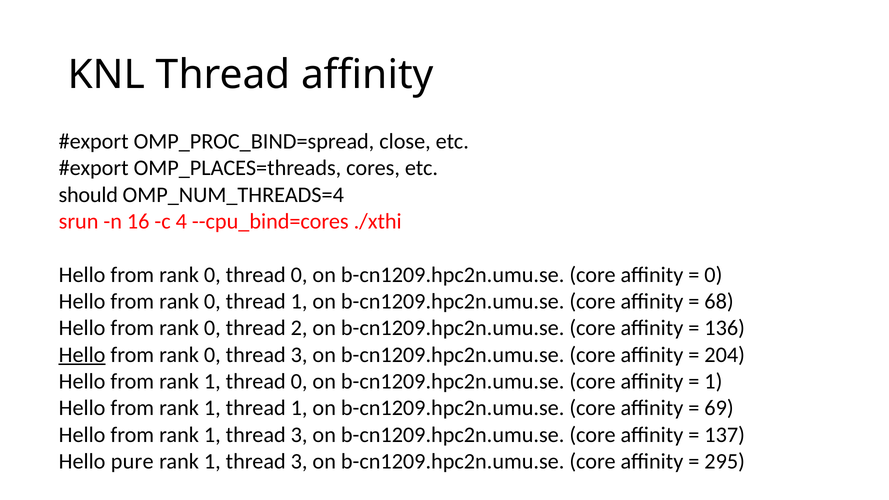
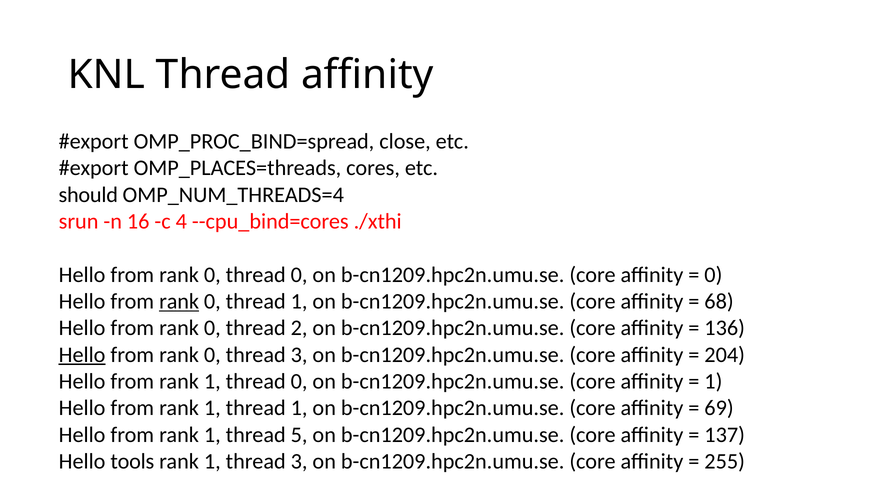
rank underline: none -> present (179, 301)
3: 3 -> 5 (299, 435)
pure: pure -> tools (132, 461)
295: 295 -> 255 (725, 461)
